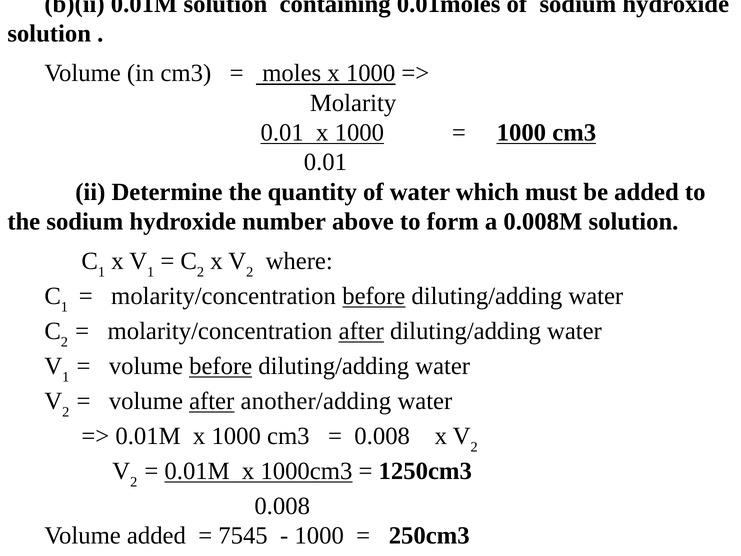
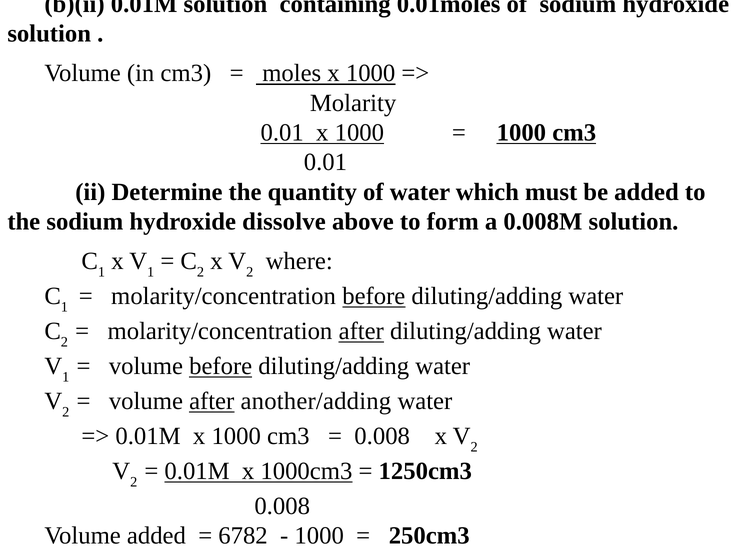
number: number -> dissolve (284, 221)
7545: 7545 -> 6782 (243, 535)
